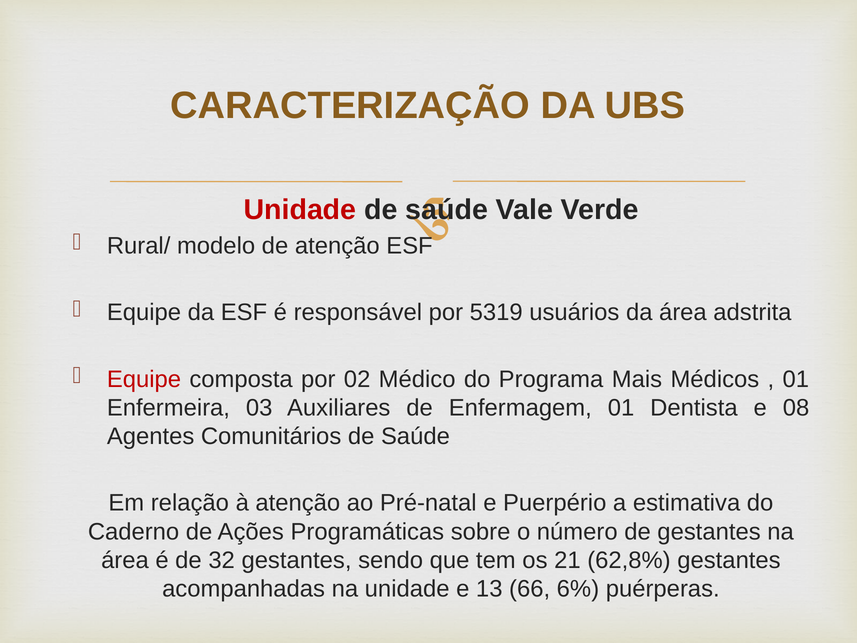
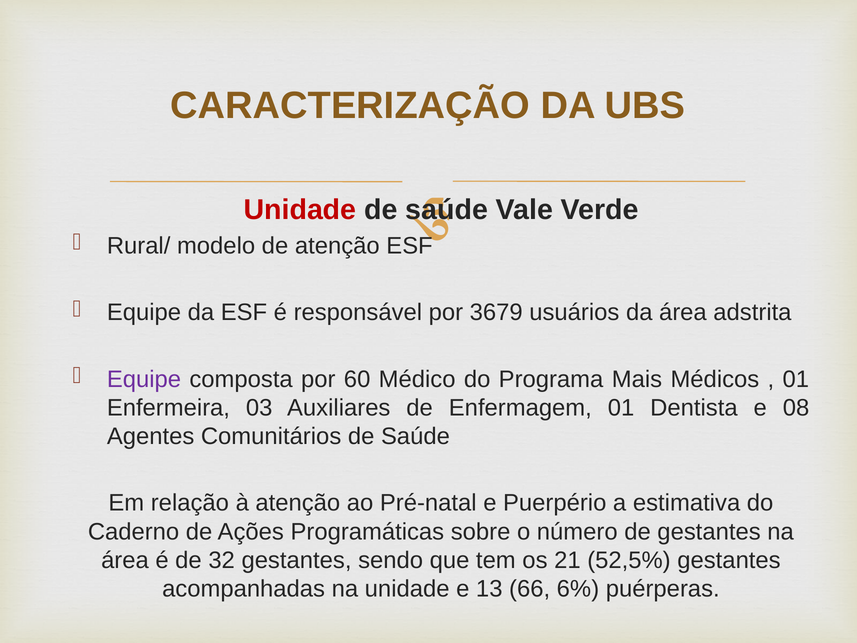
5319: 5319 -> 3679 (496, 312)
Equipe colour: red -> purple (144, 379)
02: 02 -> 60 (357, 379)
62,8%: 62,8% -> 52,5% (629, 560)
